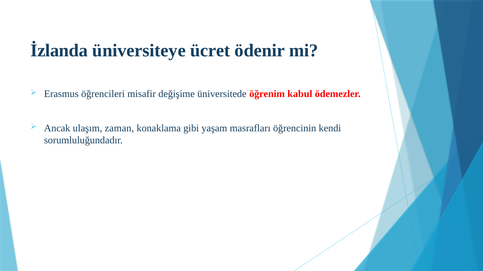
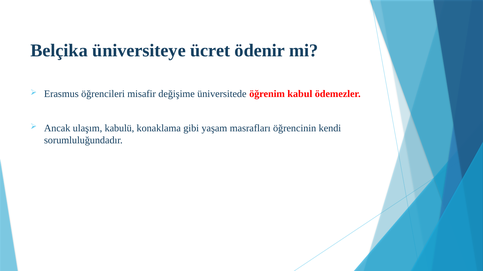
İzlanda: İzlanda -> Belçika (59, 51)
zaman: zaman -> kabulü (119, 128)
